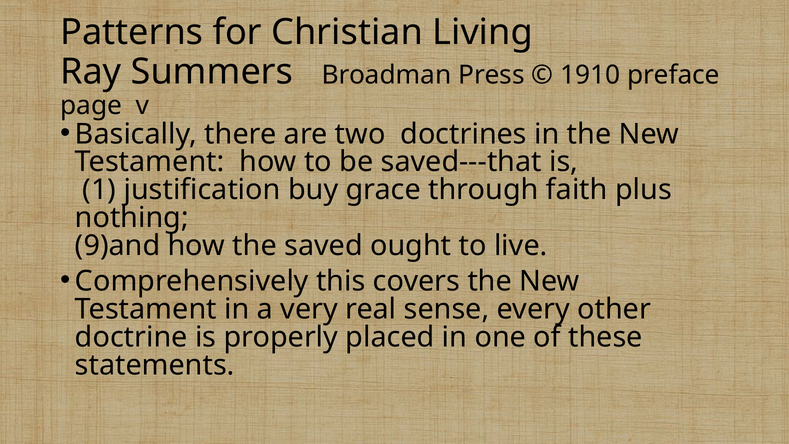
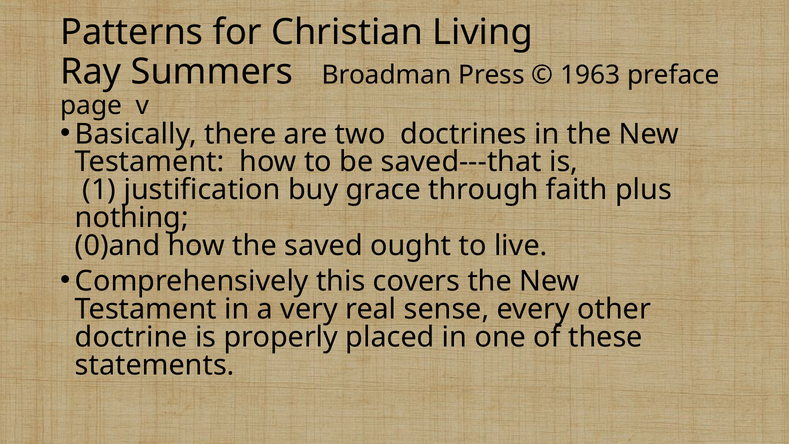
1910: 1910 -> 1963 (590, 75)
9)and: 9)and -> 0)and (118, 246)
